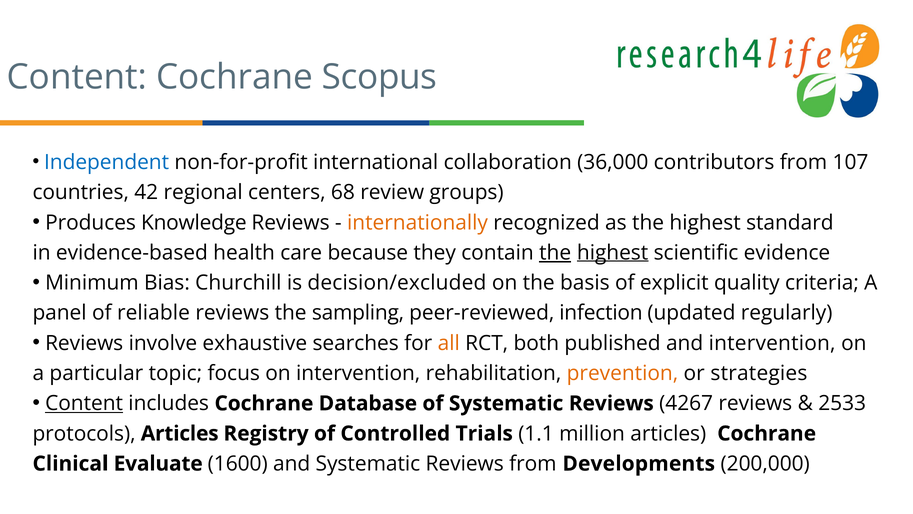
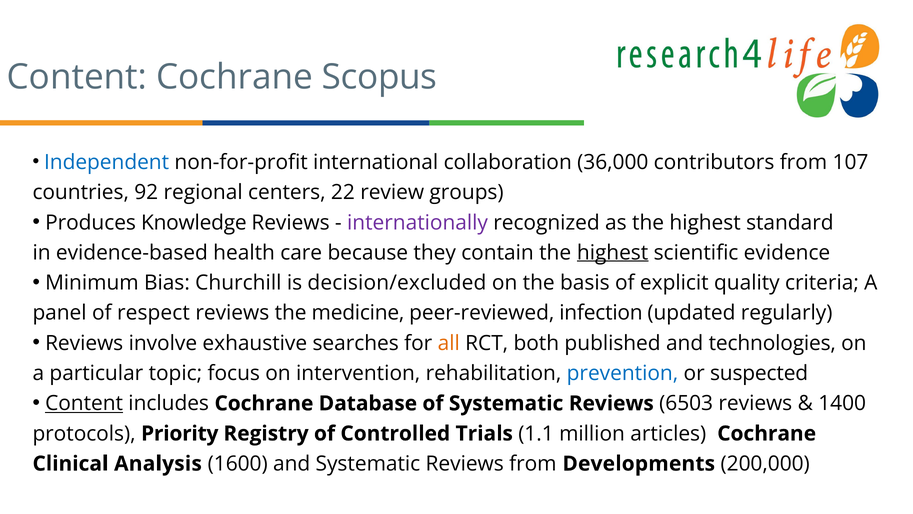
42: 42 -> 92 (146, 192)
68: 68 -> 22 (343, 192)
internationally colour: orange -> purple (417, 222)
the underline: present -> none (555, 253)
reliable: reliable -> respect (153, 313)
sampling: sampling -> medicine (358, 313)
and intervention: intervention -> technologies (772, 343)
prevention colour: orange -> blue (622, 373)
strategies: strategies -> suspected (759, 373)
4267: 4267 -> 6503 (686, 403)
2533: 2533 -> 1400 (842, 403)
protocols Articles: Articles -> Priority (180, 433)
Evaluate: Evaluate -> Analysis (158, 463)
